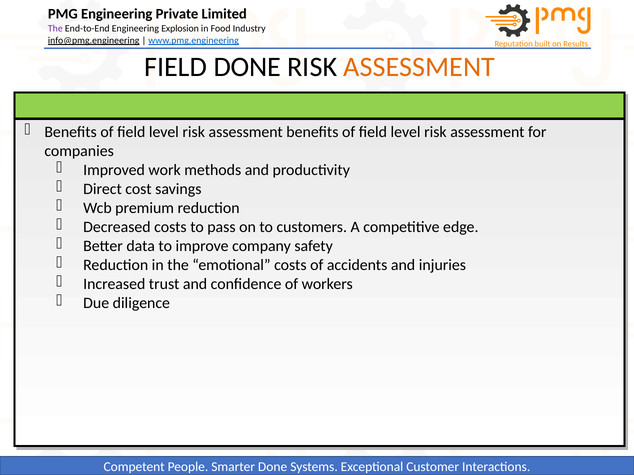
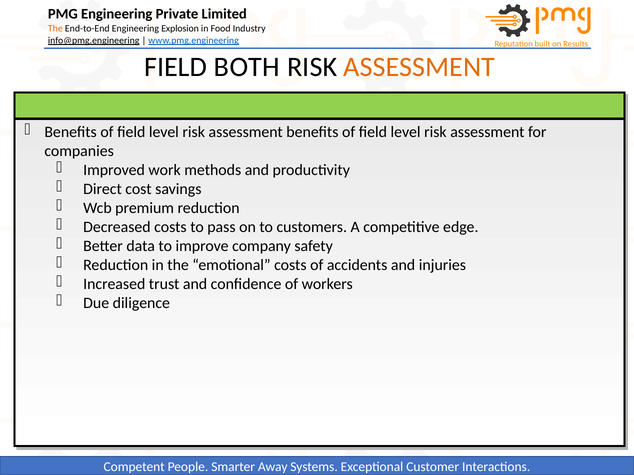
The colour: purple -> orange (55, 29)
FIELD DONE: DONE -> BOTH (247, 67)
Done: Done -> Away (273, 467)
